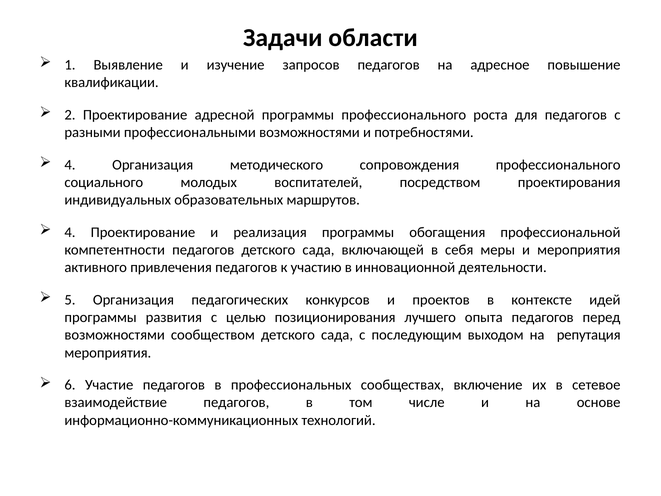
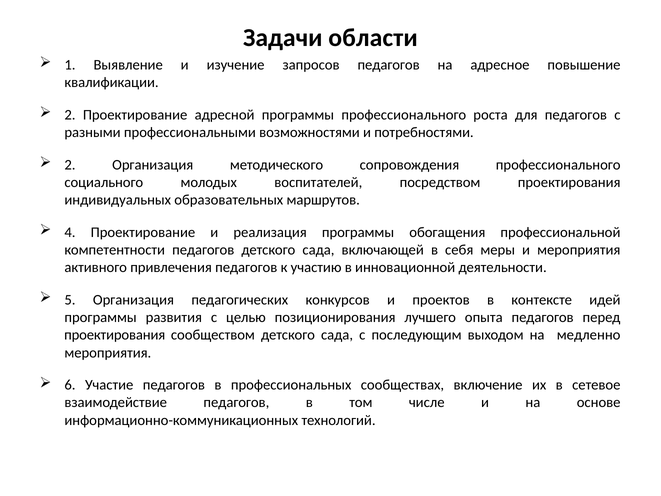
4: 4 -> 2 (70, 165)
возможностями: возможностями -> проектирования (115, 335)
репутация: репутация -> медленно (589, 335)
